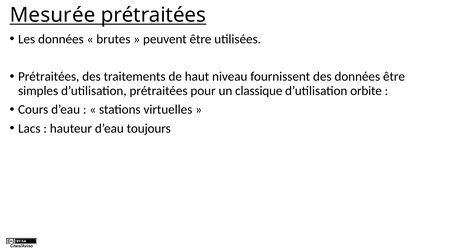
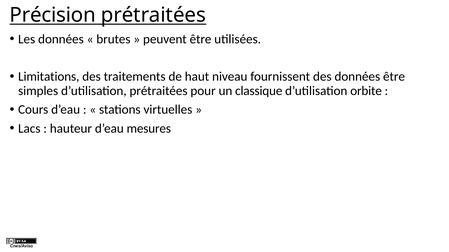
Mesurée: Mesurée -> Précision (53, 15)
Prétraitées: Prétraitées -> Limitations (49, 77)
toujours: toujours -> mesures (149, 129)
